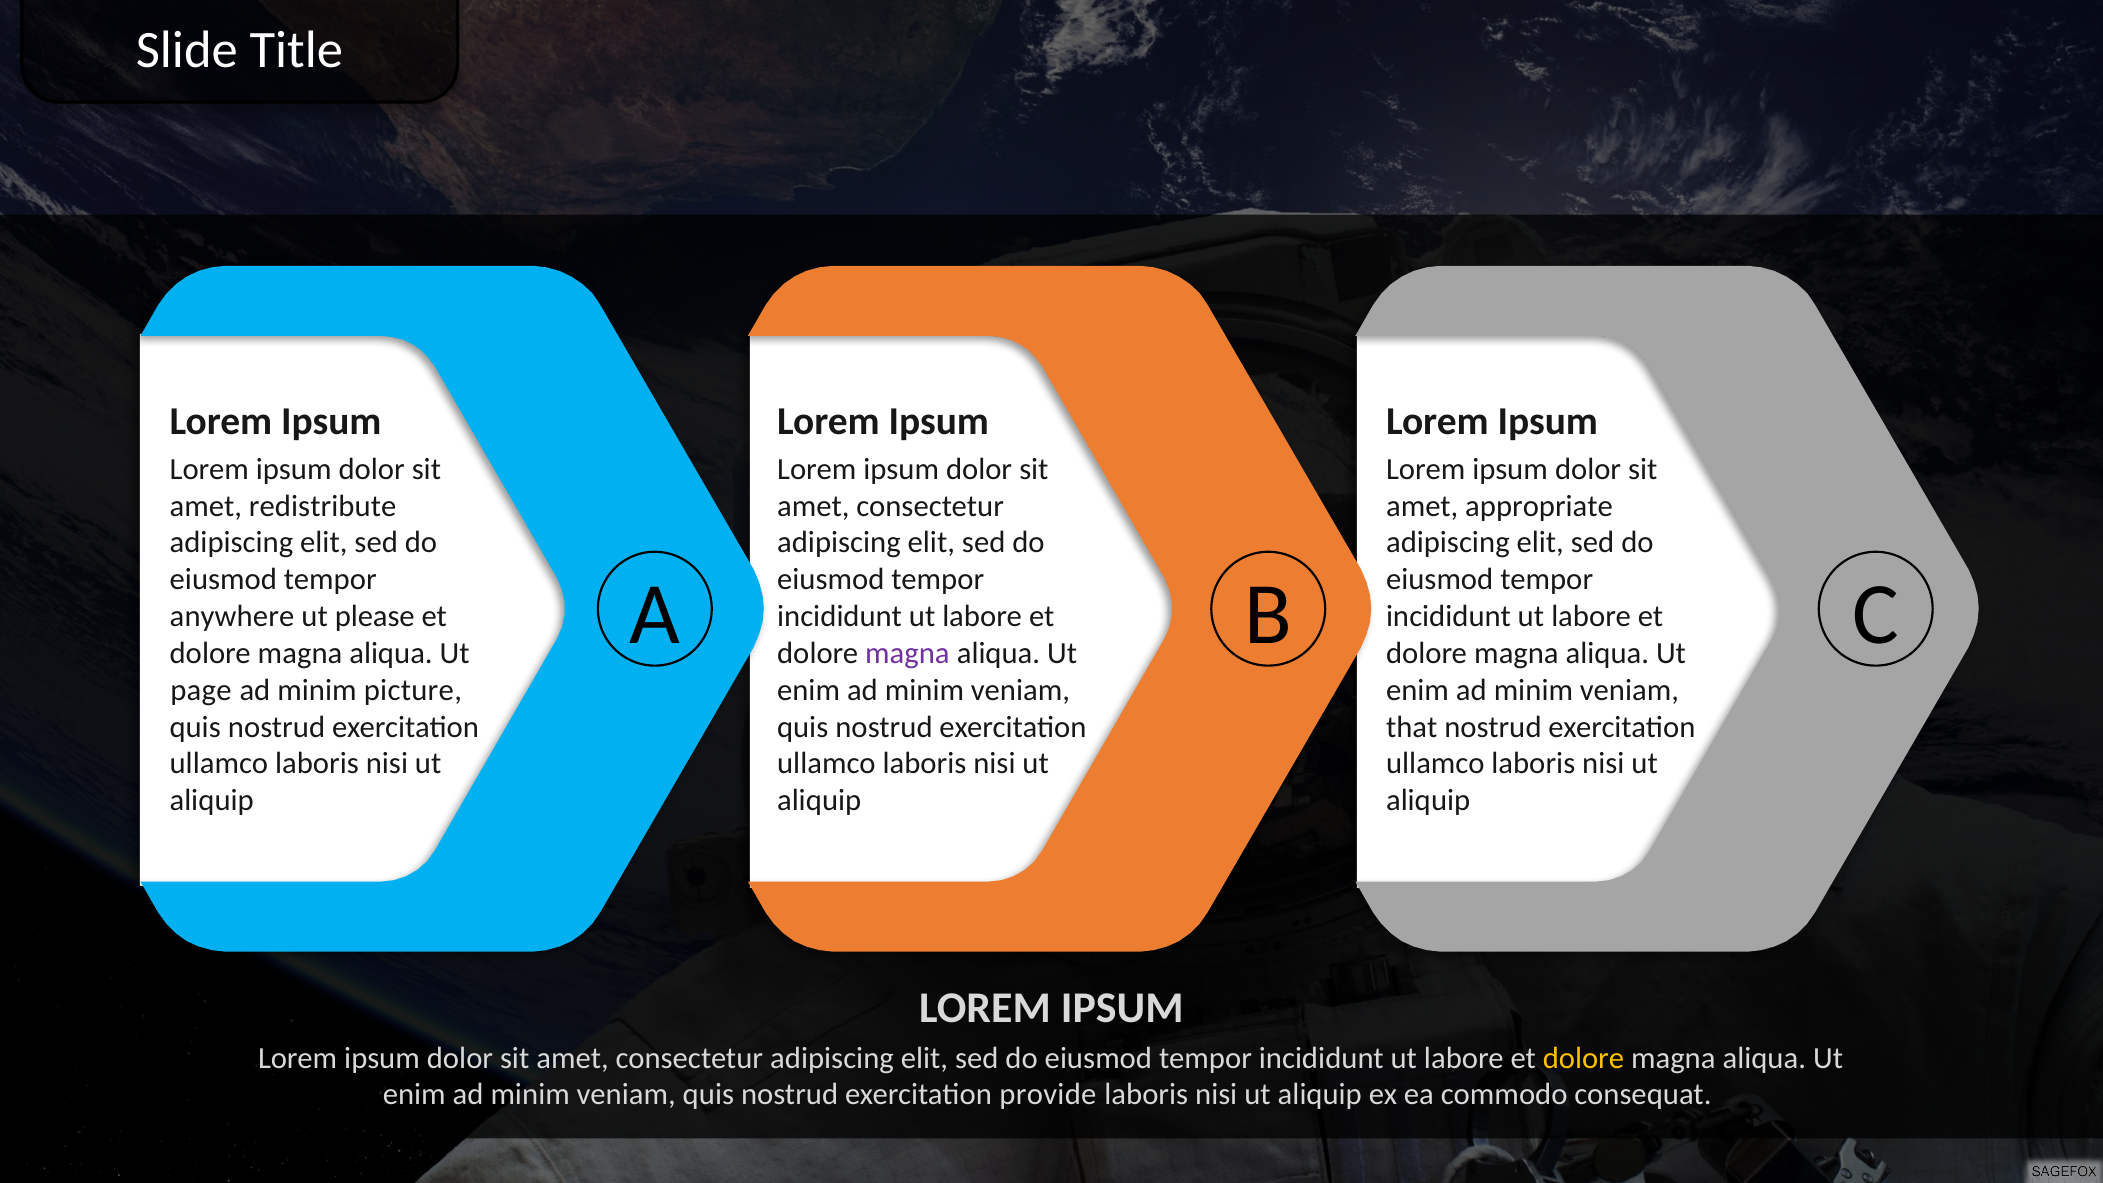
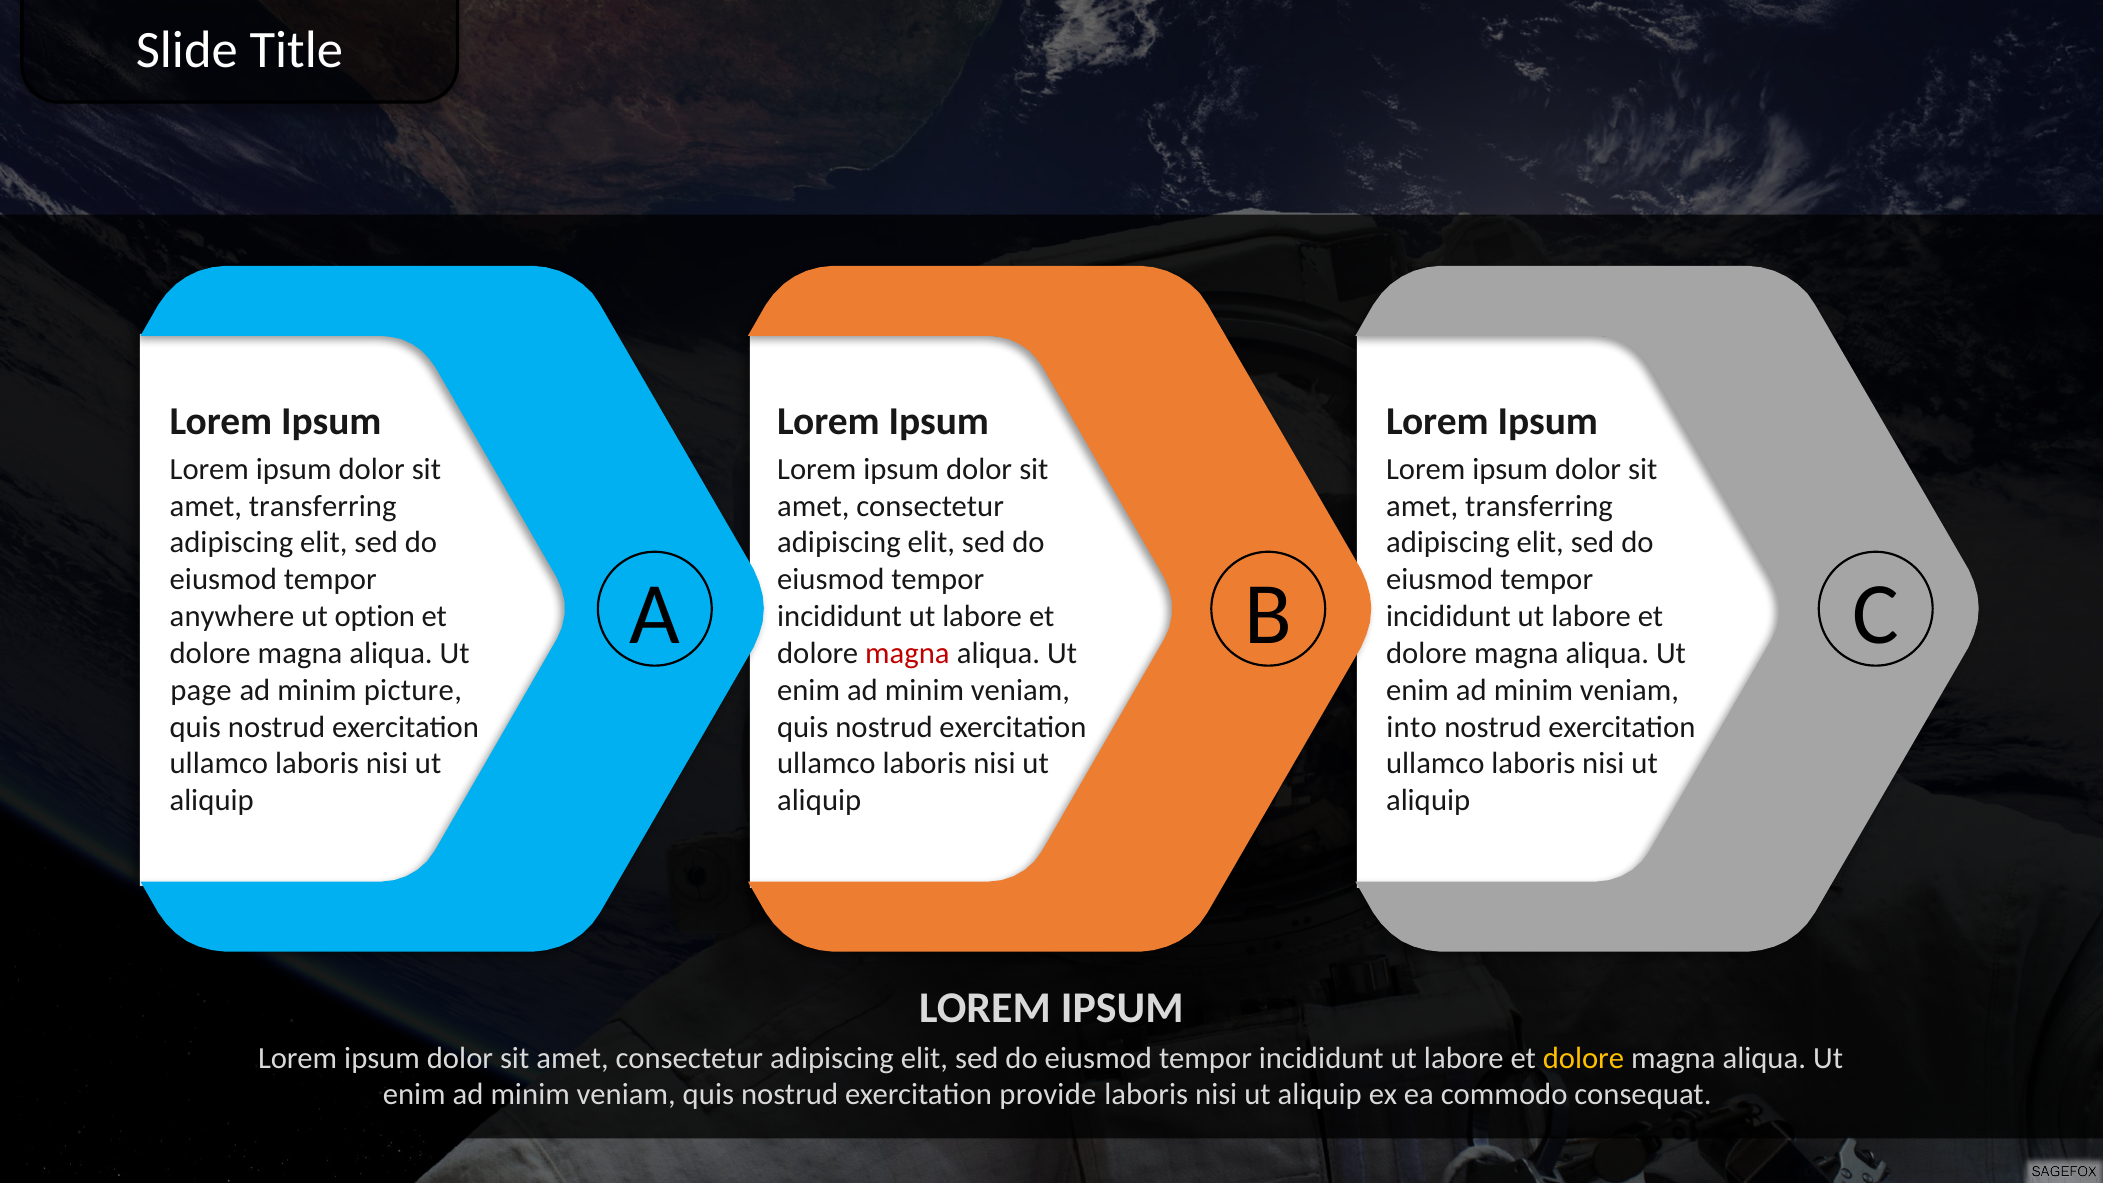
redistribute: redistribute -> transferring (323, 506)
appropriate: appropriate -> transferring (1539, 506)
please: please -> option (375, 616)
magna colour: purple -> red (907, 653)
that: that -> into (1412, 727)
